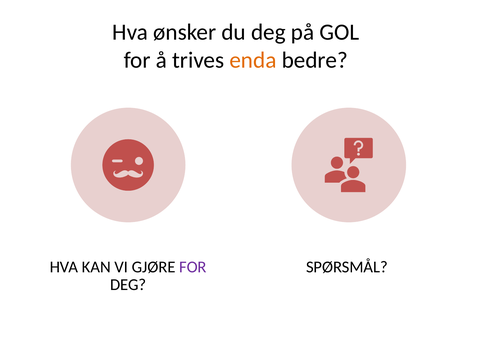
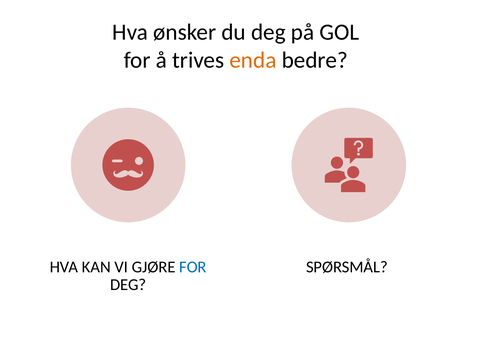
FOR colour: purple -> blue (193, 267)
